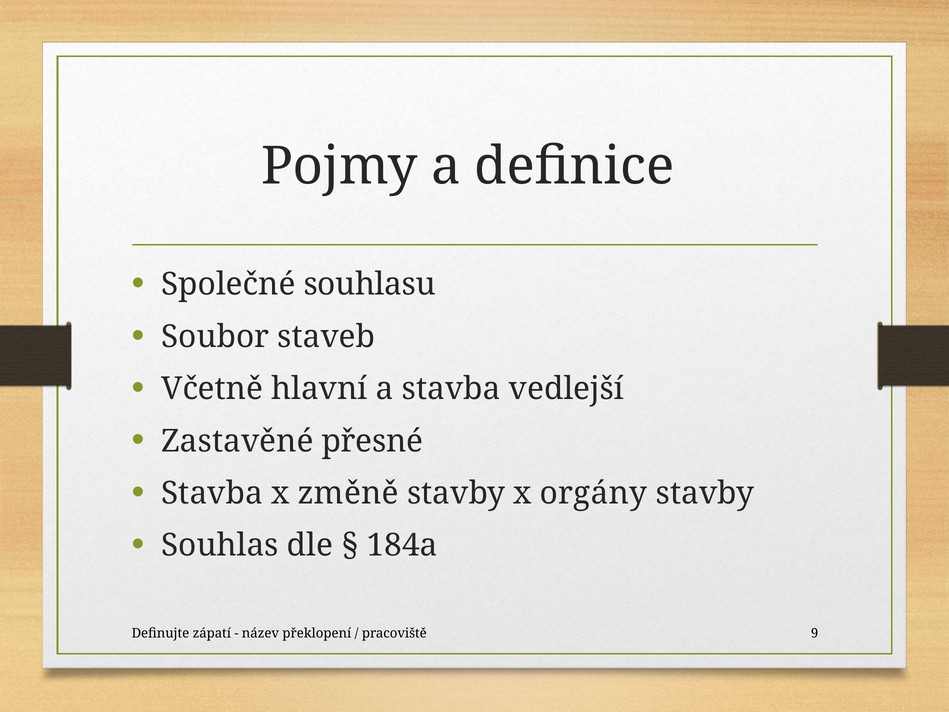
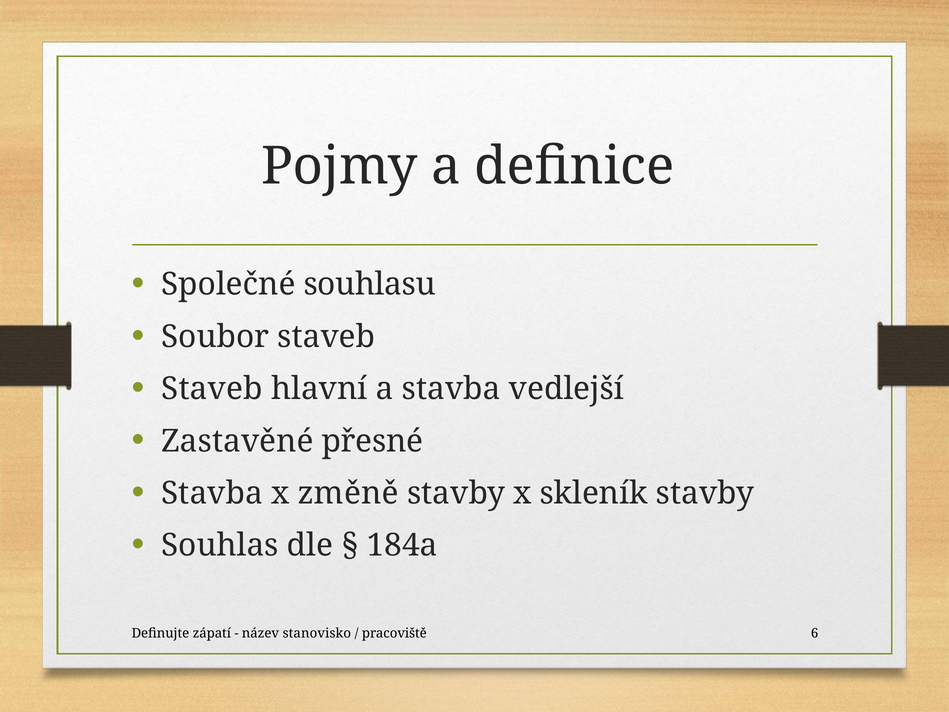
Včetně: Včetně -> Staveb (212, 389)
orgány: orgány -> skleník (594, 493)
překlopení: překlopení -> stanovisko (317, 633)
9: 9 -> 6 (815, 633)
